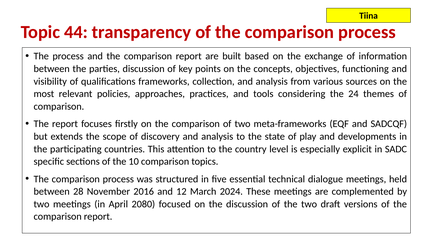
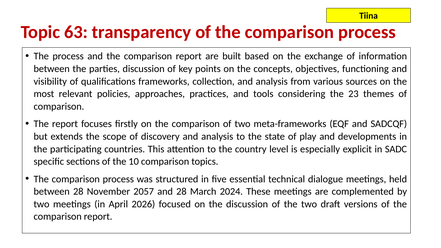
44: 44 -> 63 (76, 32)
24: 24 -> 23 (353, 94)
2016: 2016 -> 2057 (144, 192)
and 12: 12 -> 28 (181, 192)
2080: 2080 -> 2026 (143, 204)
